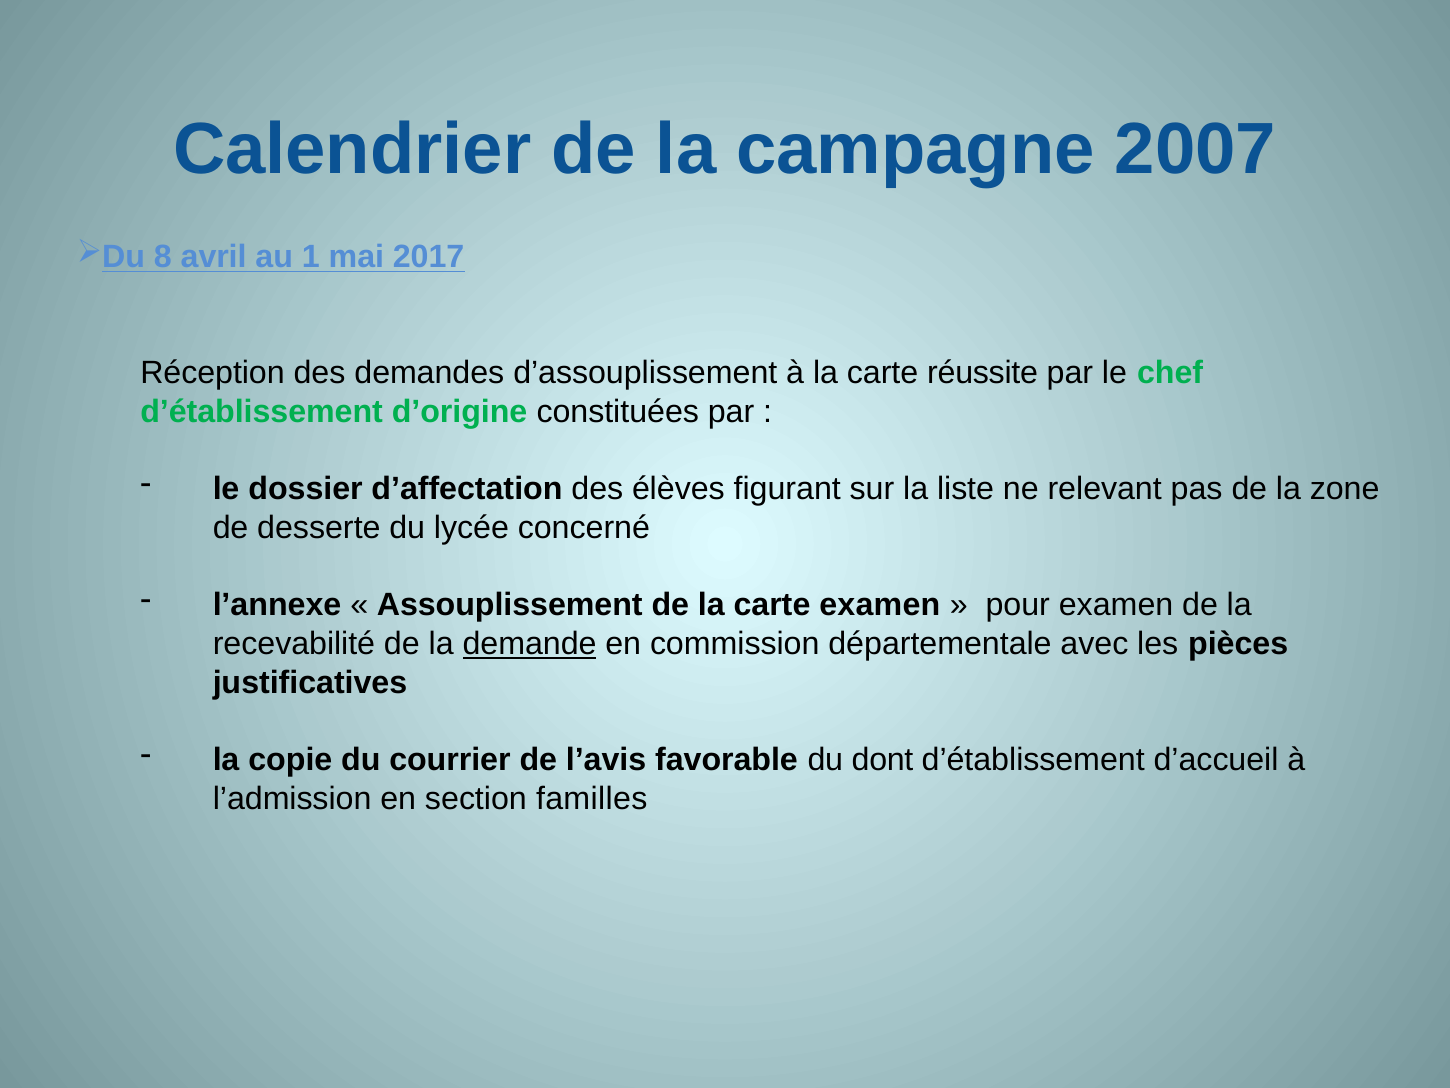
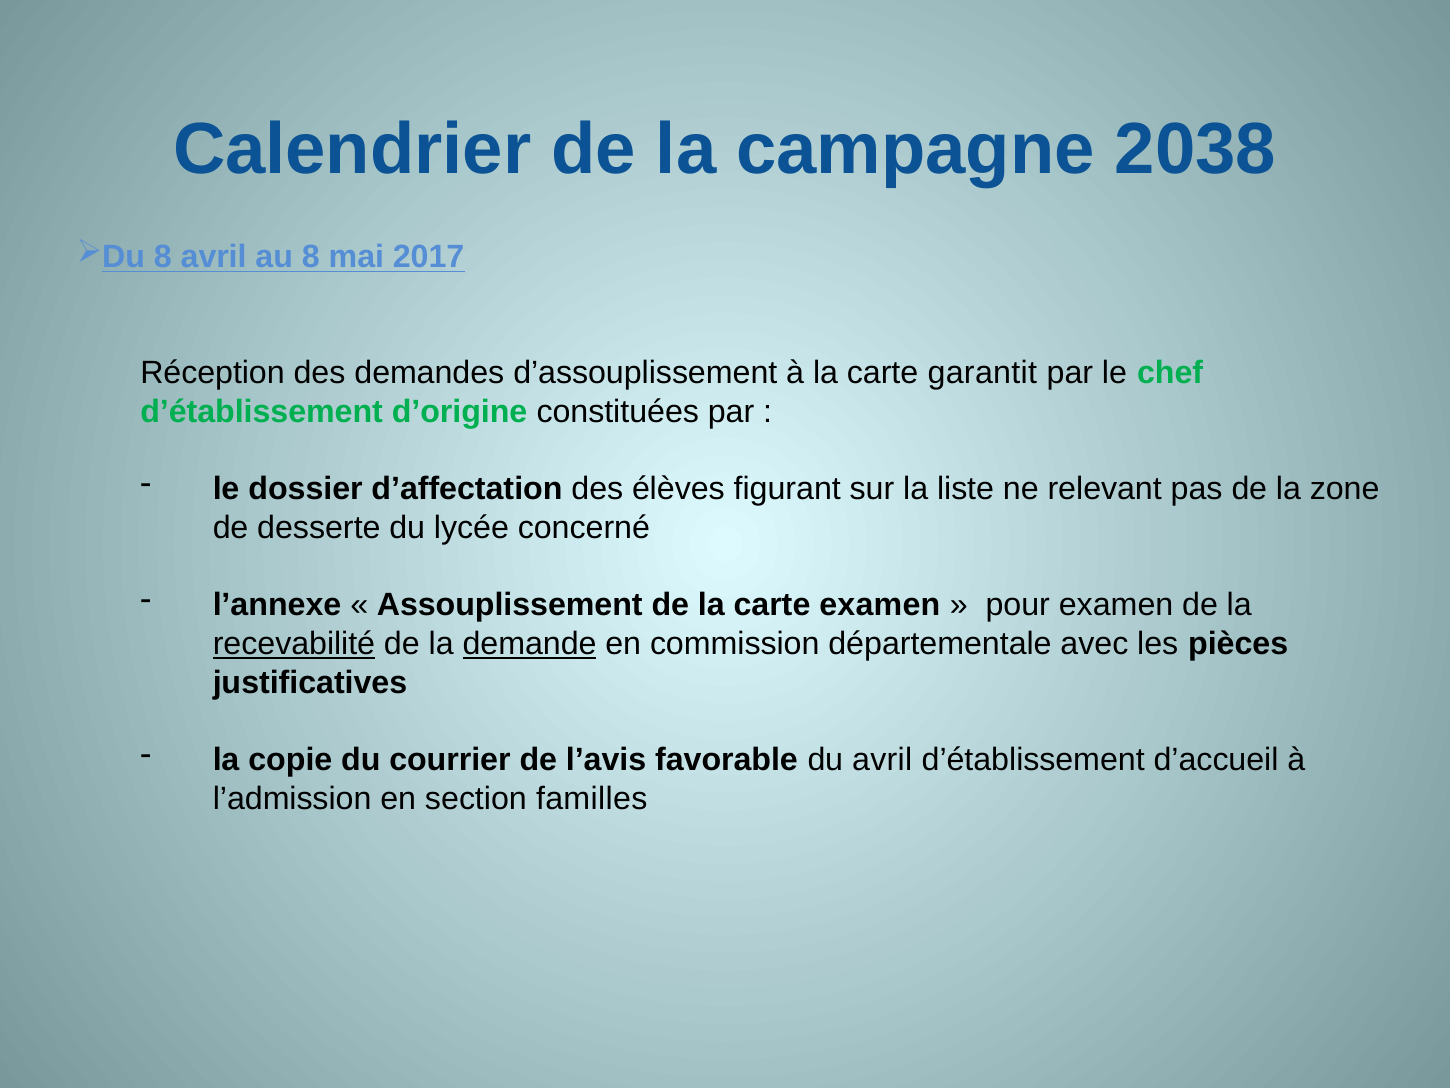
2007: 2007 -> 2038 (1195, 150)
au 1: 1 -> 8 (311, 257)
réussite: réussite -> garantit (982, 373)
recevabilité underline: none -> present (294, 644)
du dont: dont -> avril (882, 760)
